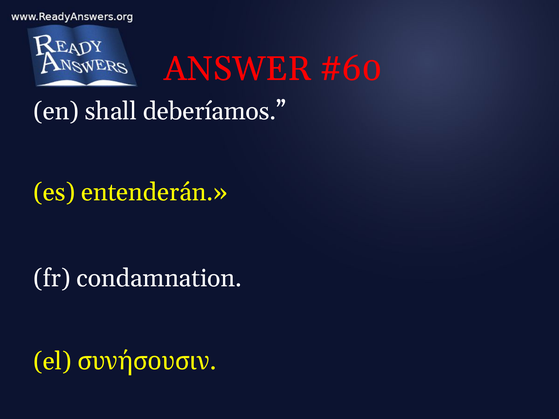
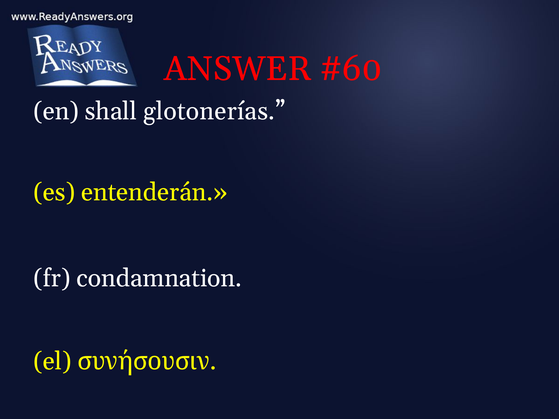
deberíamos: deberíamos -> glotonerías (214, 111)
